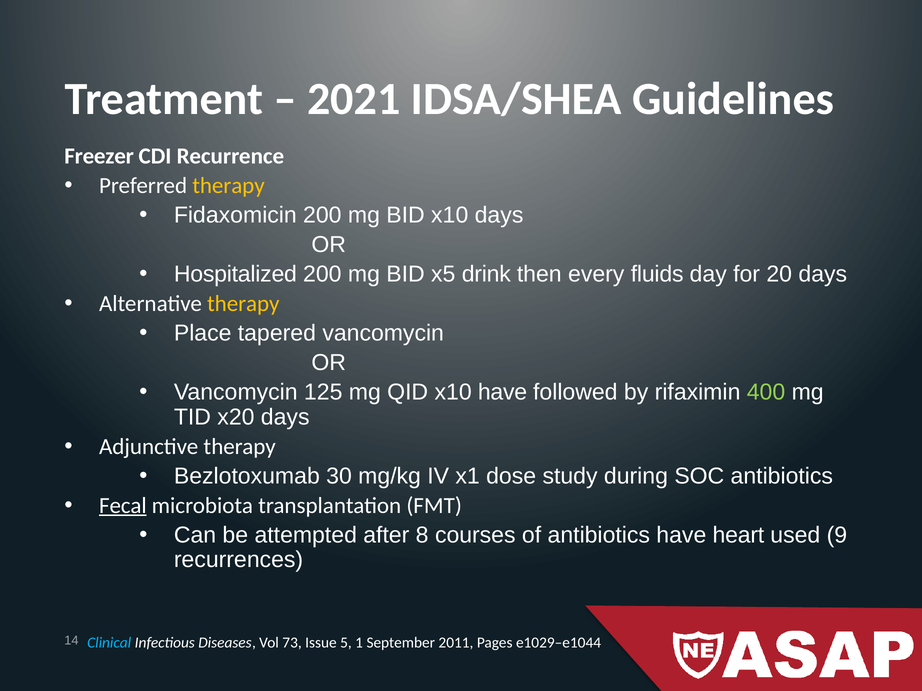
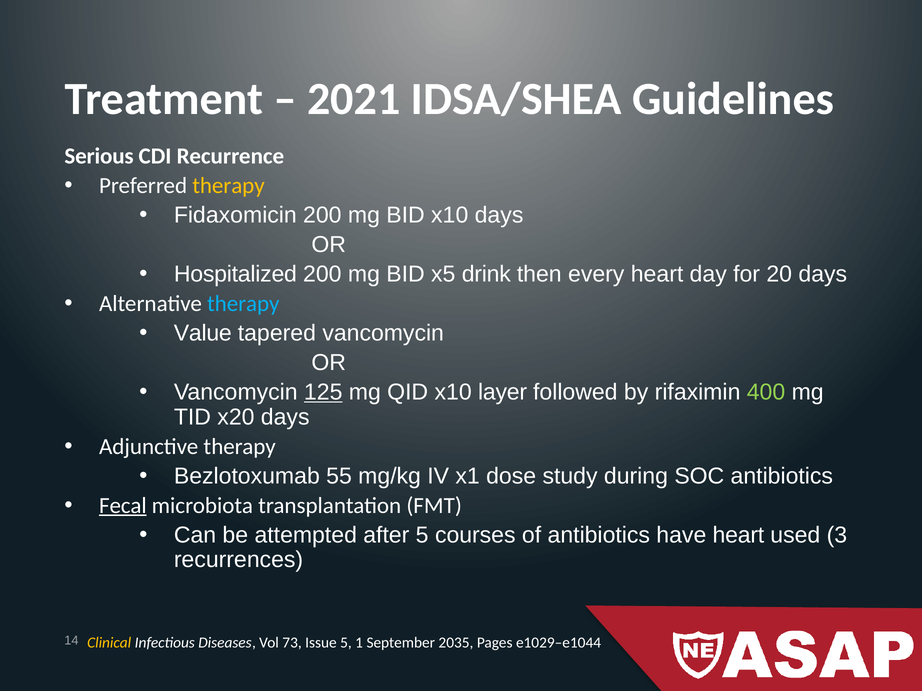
Freezer: Freezer -> Serious (99, 156)
every fluids: fluids -> heart (657, 274)
therapy colour: yellow -> light blue (243, 304)
Place: Place -> Value (203, 333)
125 underline: none -> present (323, 392)
x10 have: have -> layer (503, 392)
30: 30 -> 55 (339, 476)
after 8: 8 -> 5 (422, 535)
9: 9 -> 3 (837, 535)
Clinical colour: light blue -> yellow (109, 643)
2011: 2011 -> 2035 (456, 643)
